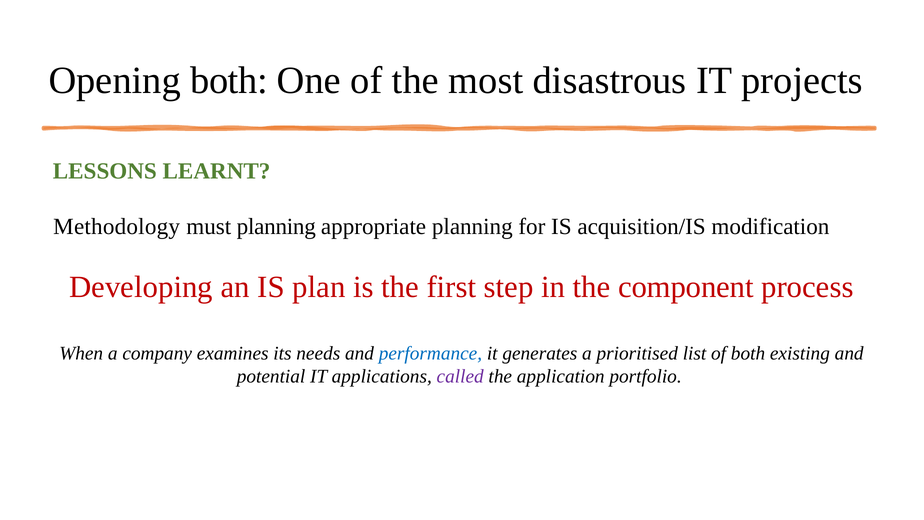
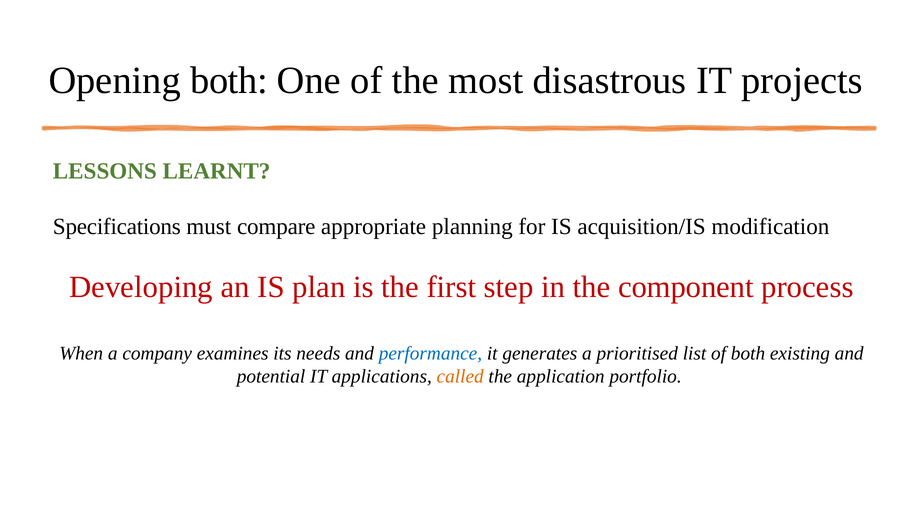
Methodology: Methodology -> Specifications (117, 226)
must planning: planning -> compare (276, 226)
called colour: purple -> orange (460, 376)
